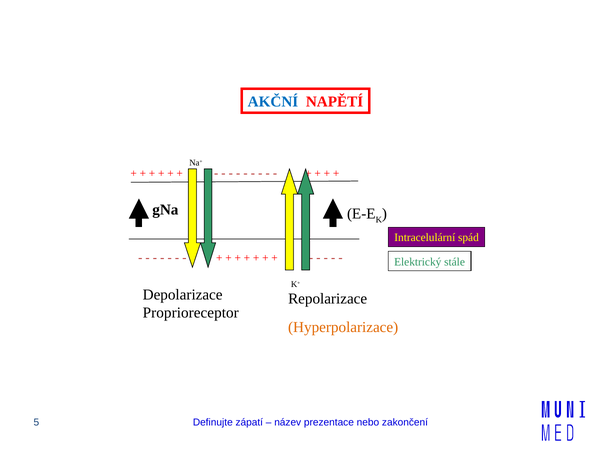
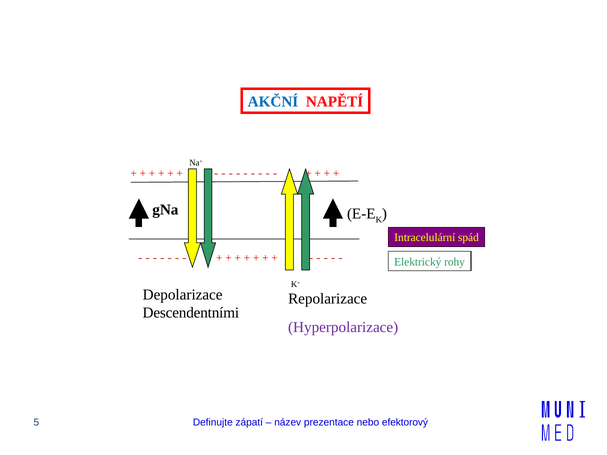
stále: stále -> rohy (455, 262)
Proprioreceptor: Proprioreceptor -> Descendentními (191, 313)
Hyperpolarizace colour: orange -> purple (343, 328)
zakončení: zakončení -> efektorový (405, 422)
